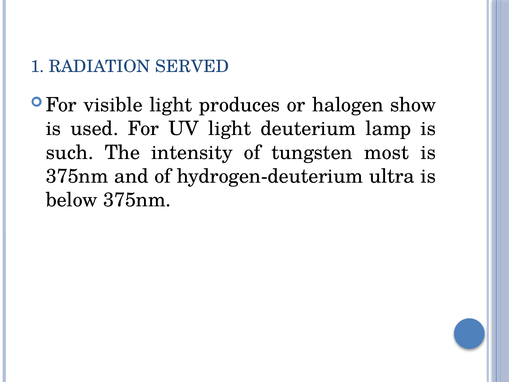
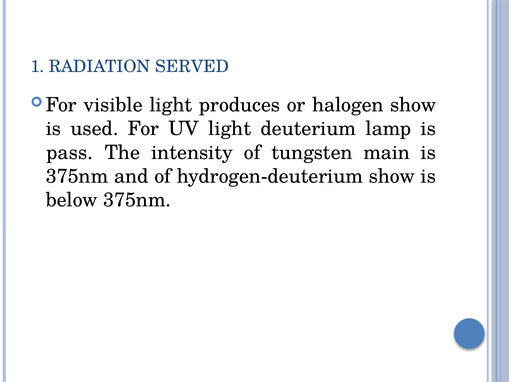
such: such -> pass (70, 152)
most: most -> main (387, 152)
hydrogen-deuterium ultra: ultra -> show (392, 176)
